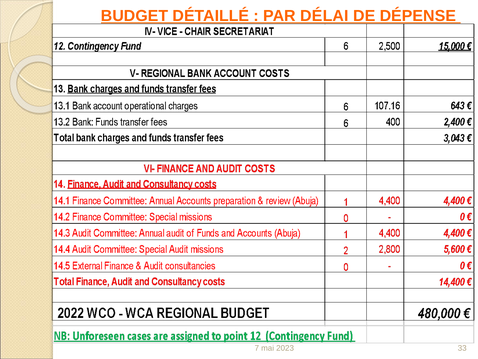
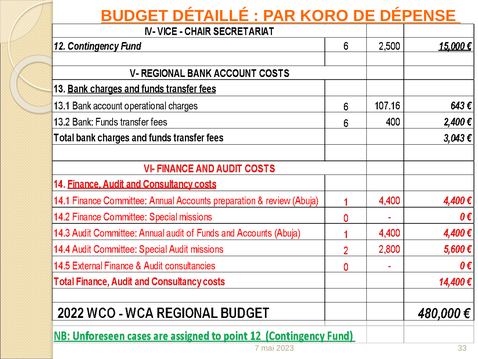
DÉLAI: DÉLAI -> KORO (324, 16)
